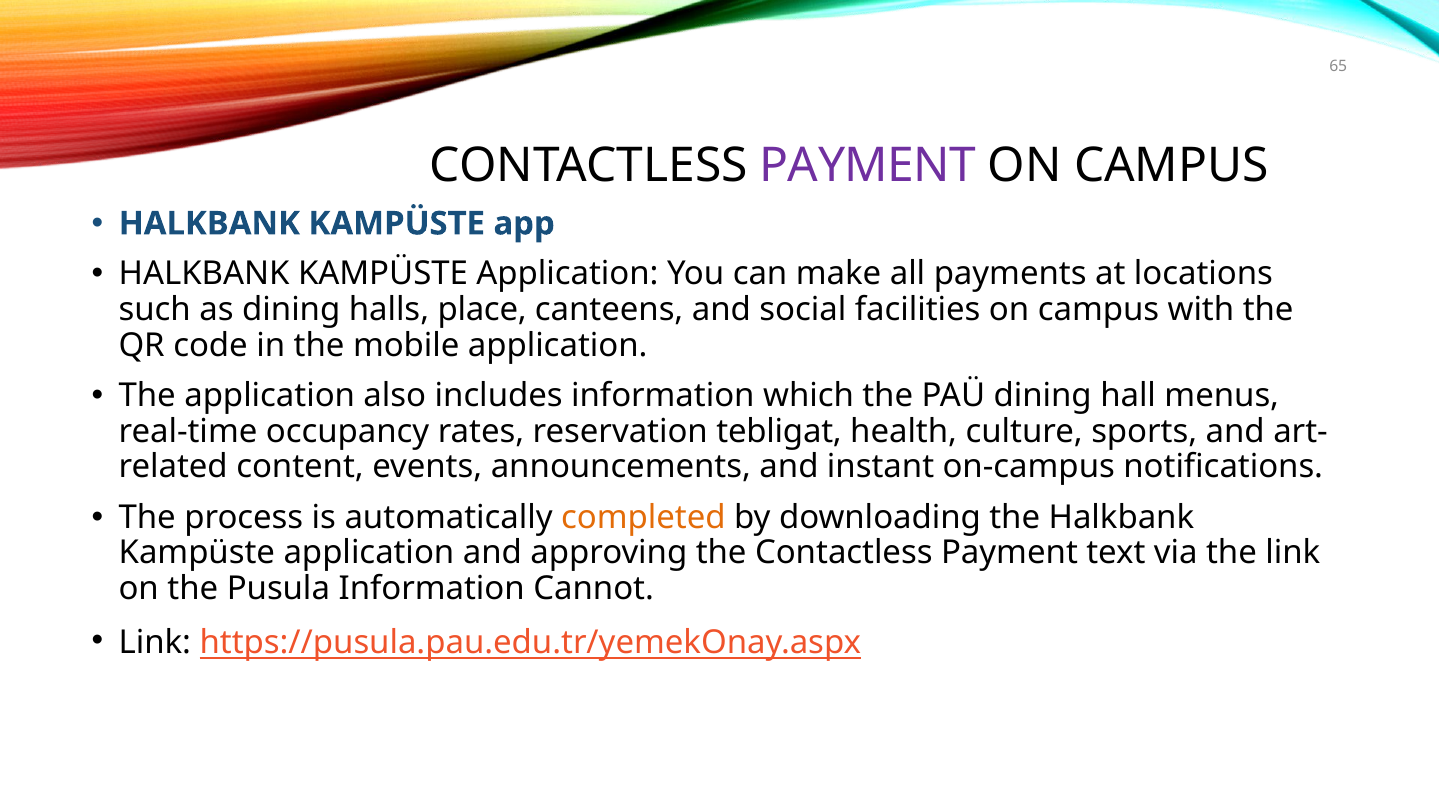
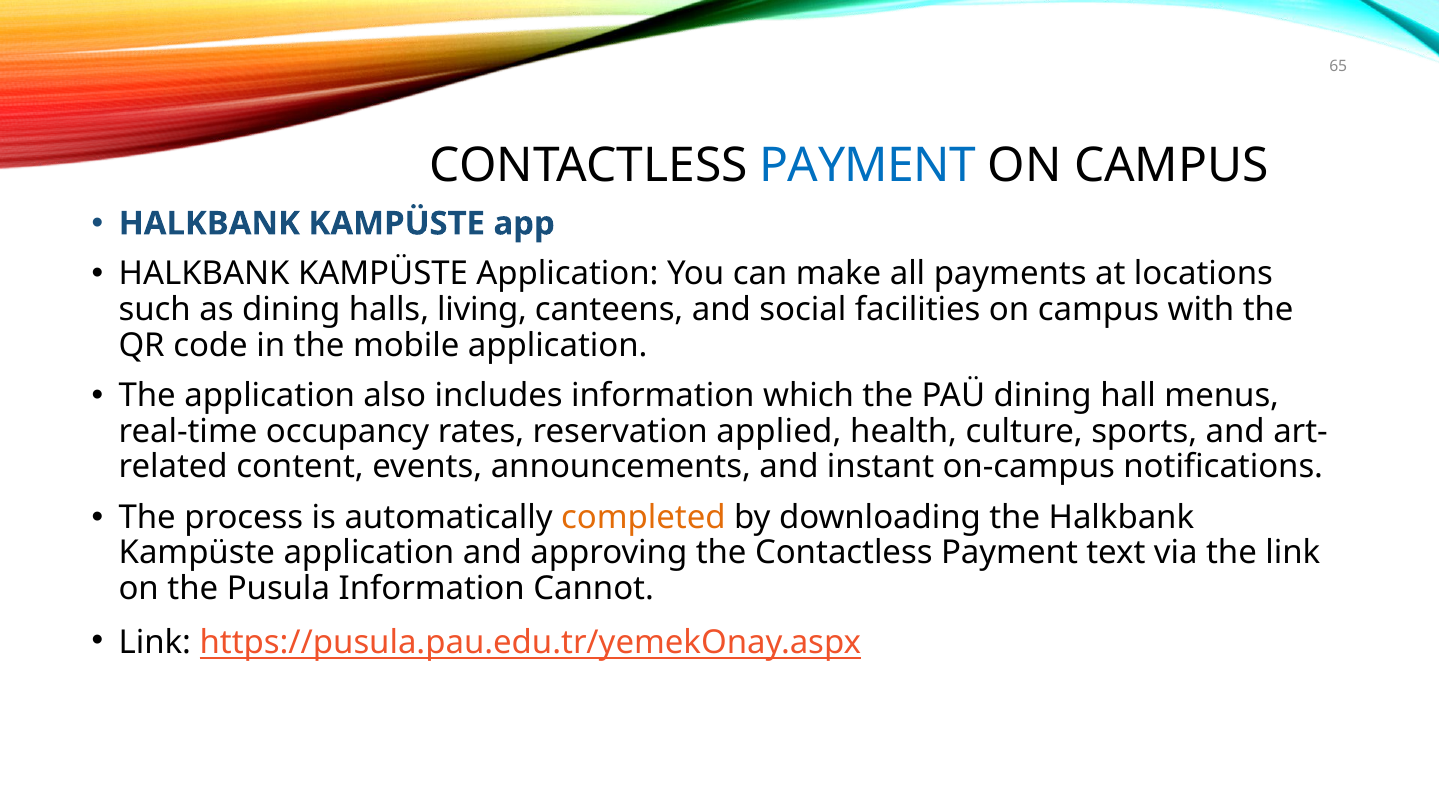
PAYMENT colour: purple -> blue (868, 166)
place: place -> living (482, 310)
tebligat: tebligat -> applied (779, 432)
